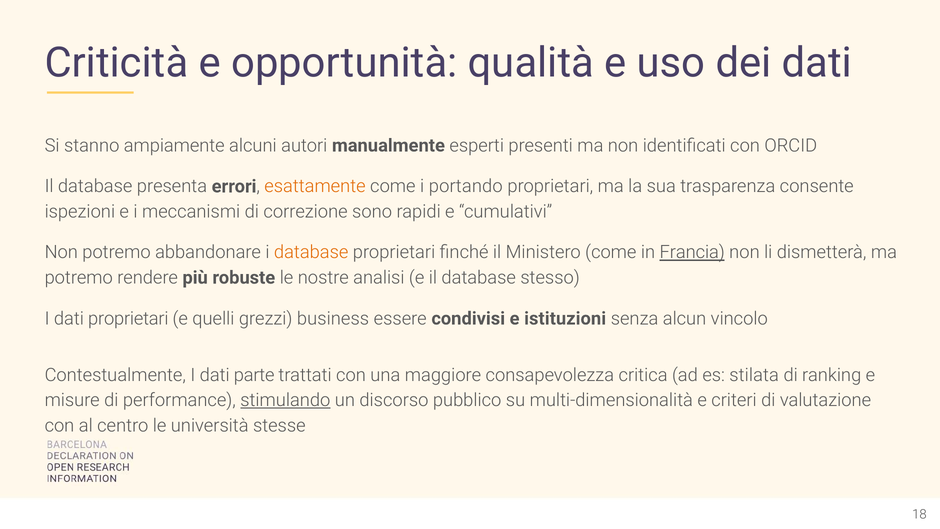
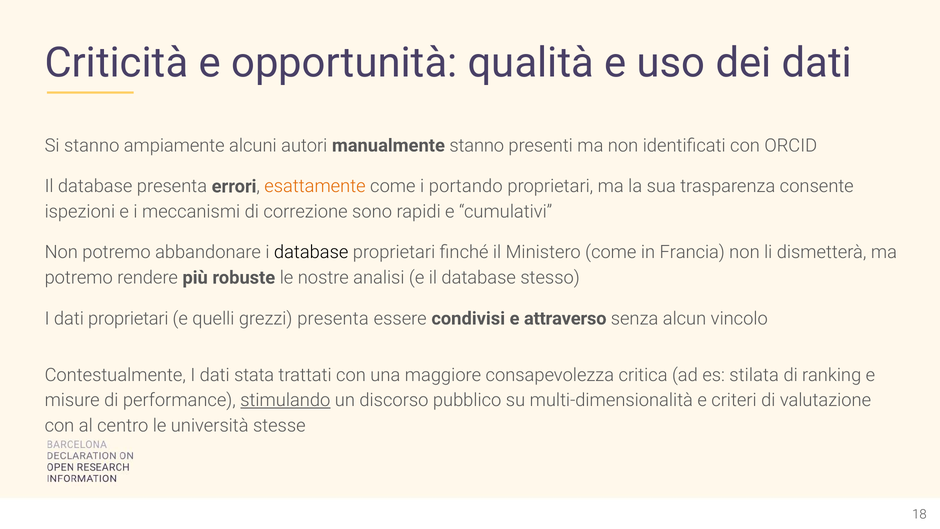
manualmente esperti: esperti -> stanno (477, 145)
database colour: orange -> black (311, 252)
Francia underline: present -> none (692, 252)
grezzi business: business -> presenta (333, 318)
istituzioni: istituzioni -> attraverso (565, 318)
parte: parte -> stata (254, 375)
